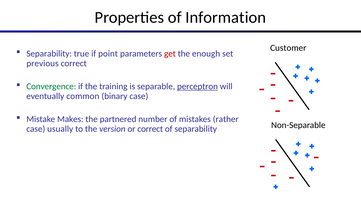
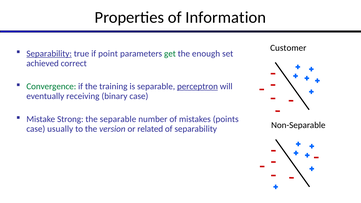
Separability underline: none -> present (49, 54)
get colour: red -> green (170, 54)
previous: previous -> achieved (43, 63)
common: common -> receiving (83, 96)
Makes: Makes -> Strong (70, 119)
the partnered: partnered -> separable (118, 119)
rather: rather -> points (226, 119)
or correct: correct -> related (150, 129)
